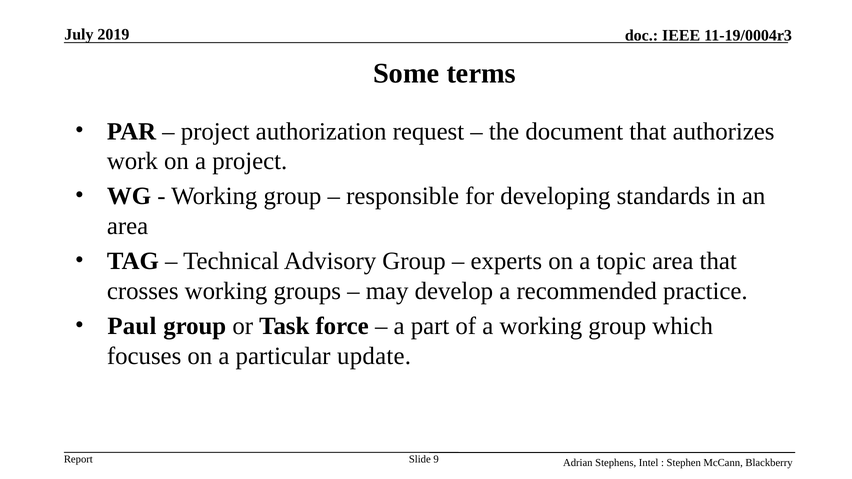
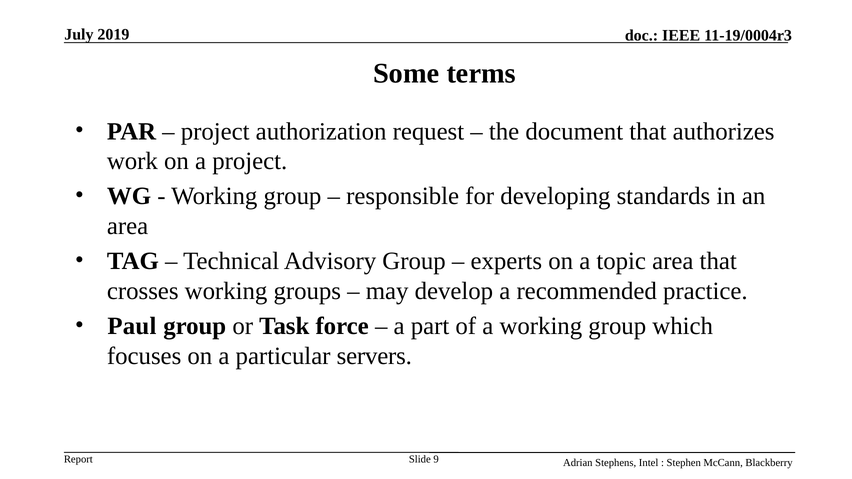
update: update -> servers (374, 356)
